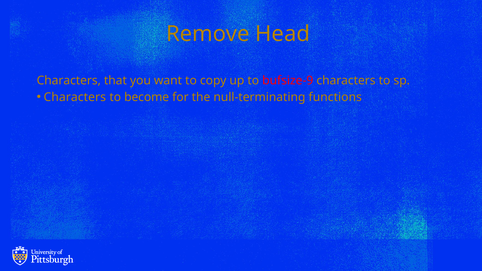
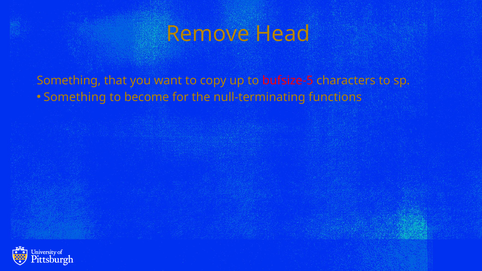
Characters: Characters -> Something (69, 80)
bufsize-9: bufsize-9 -> bufsize-5 (288, 80)
Characters: Characters -> Something (75, 97)
